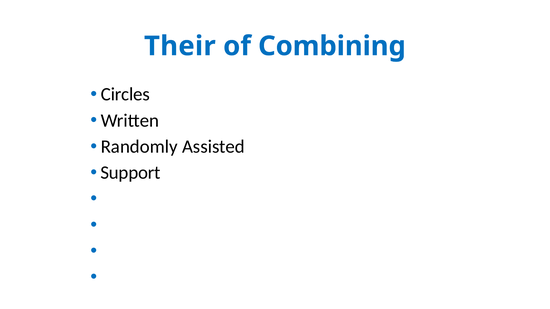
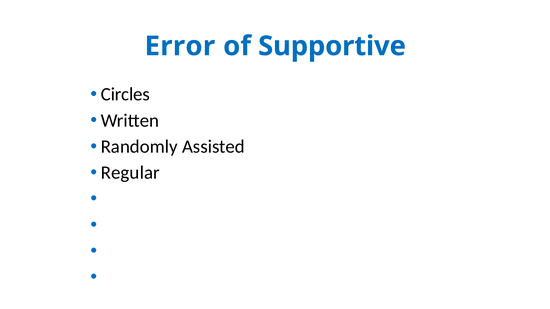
Their: Their -> Error (180, 46)
Combining: Combining -> Supportive (332, 46)
Support: Support -> Regular (130, 173)
